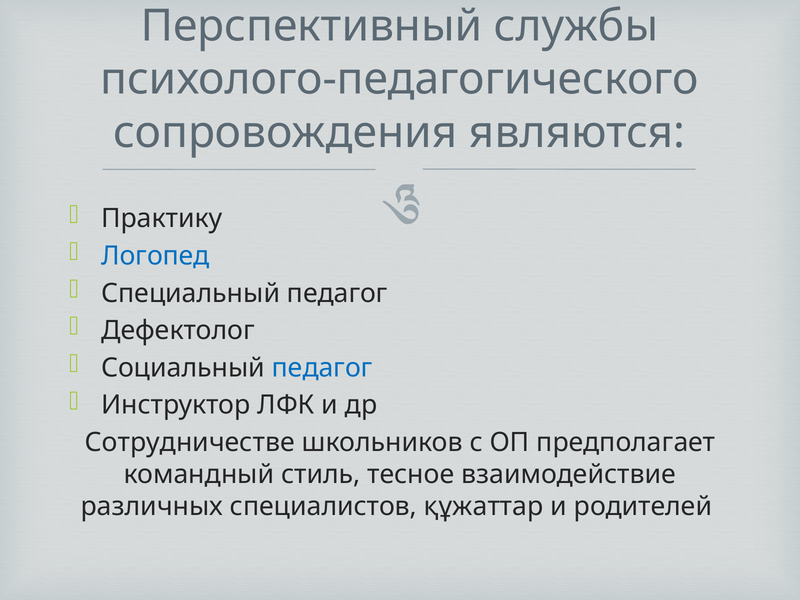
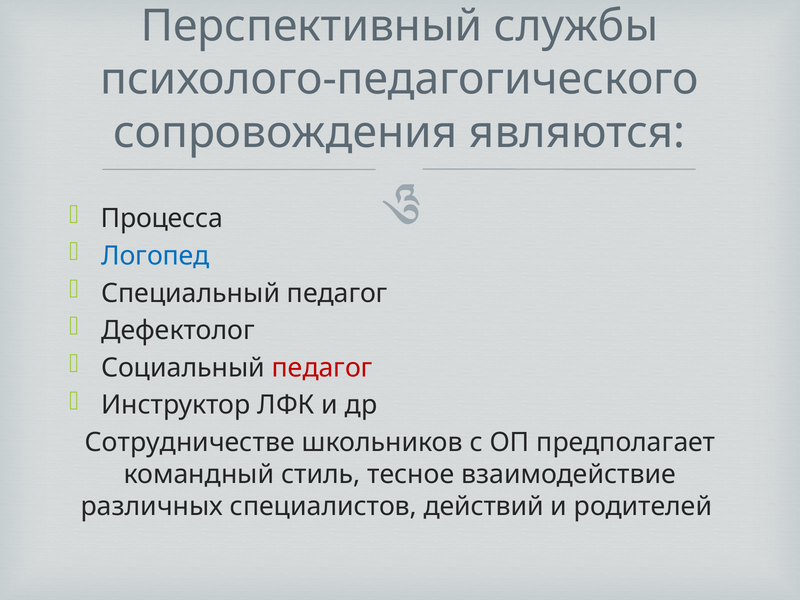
Практику: Практику -> Процесса (162, 219)
педагог colour: blue -> red (322, 368)
құжаттар: құжаттар -> действий (484, 507)
